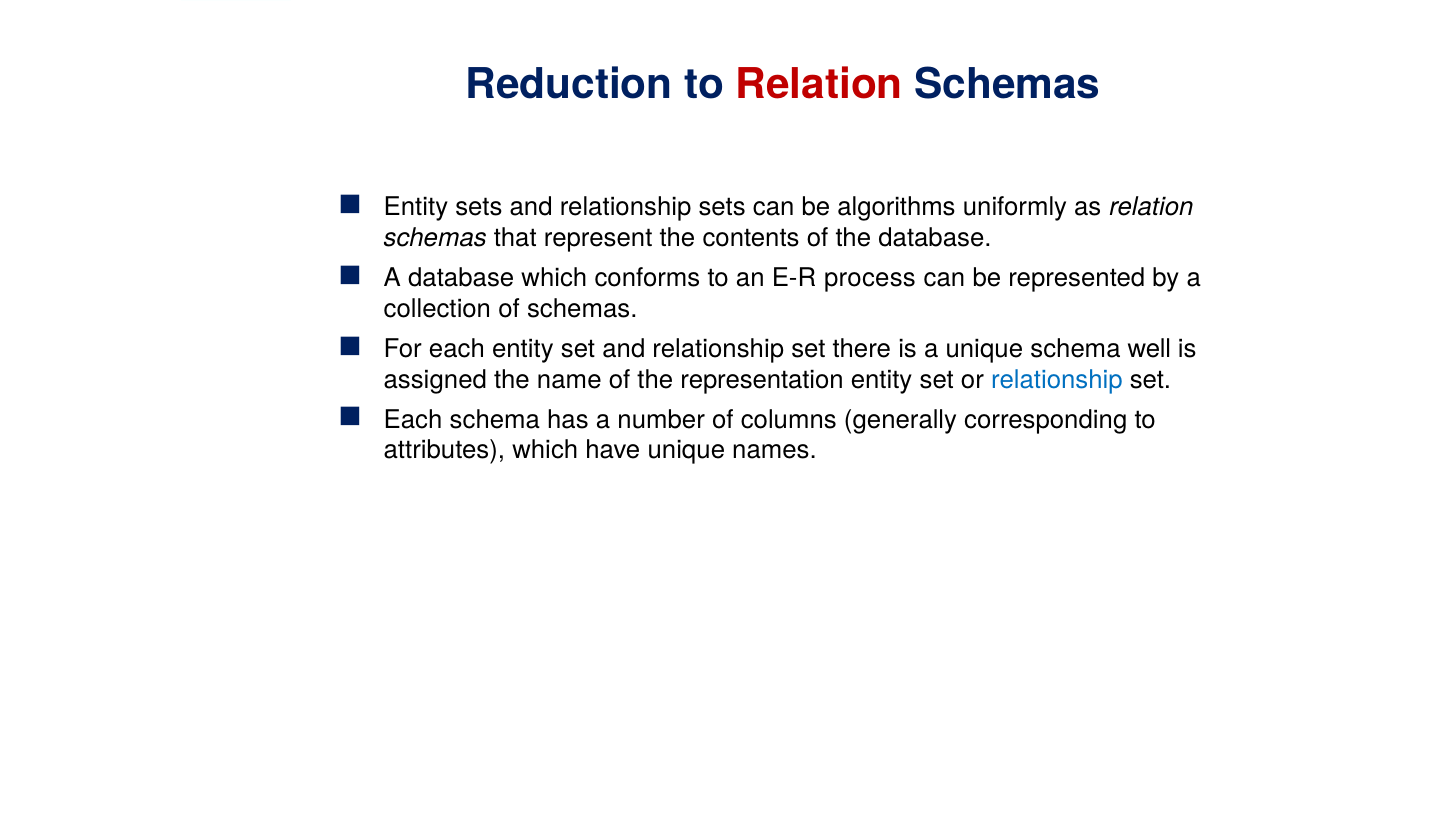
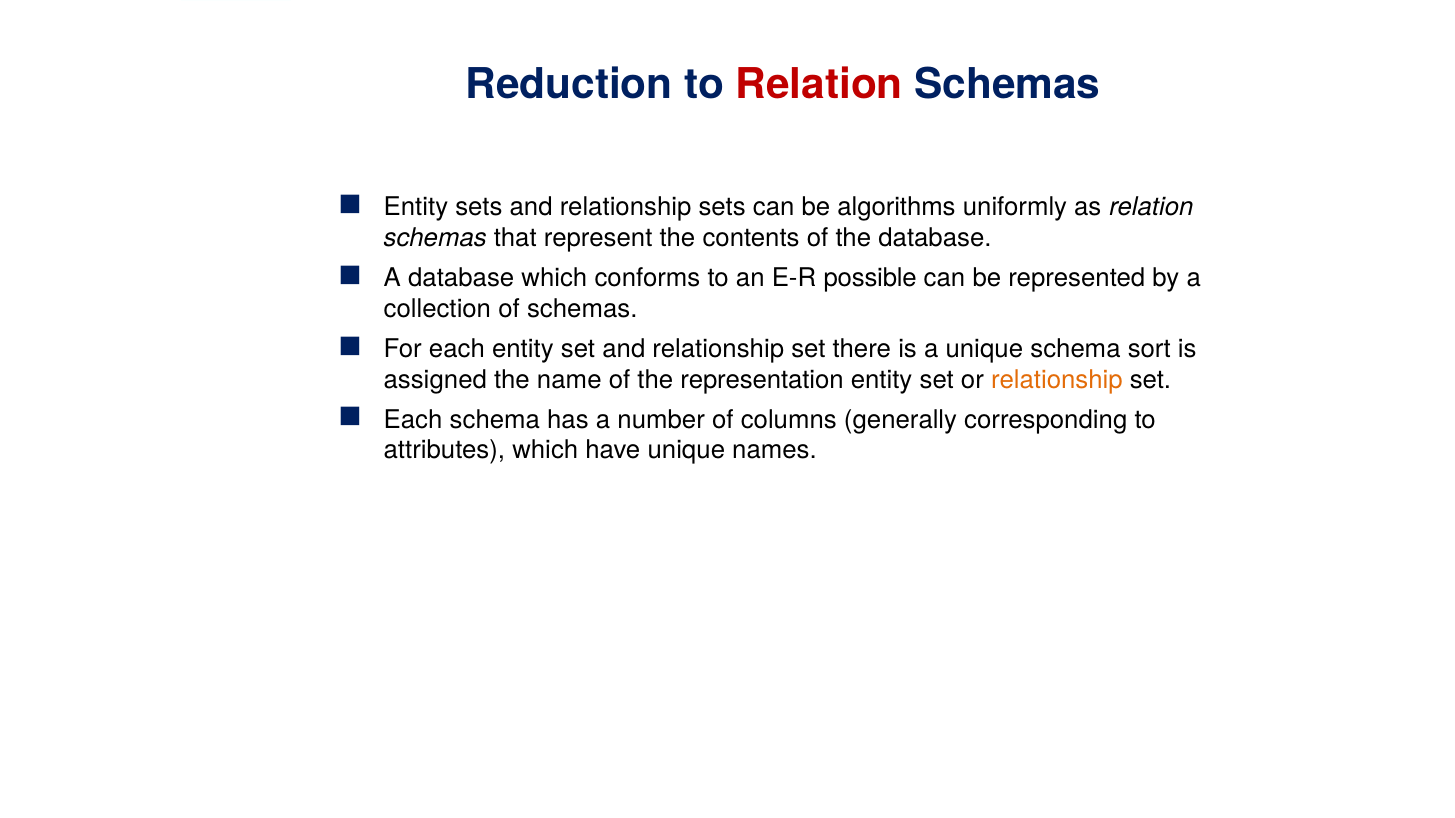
process: process -> possible (870, 278)
well: well -> sort (1149, 349)
relationship colour: blue -> orange (1057, 380)
